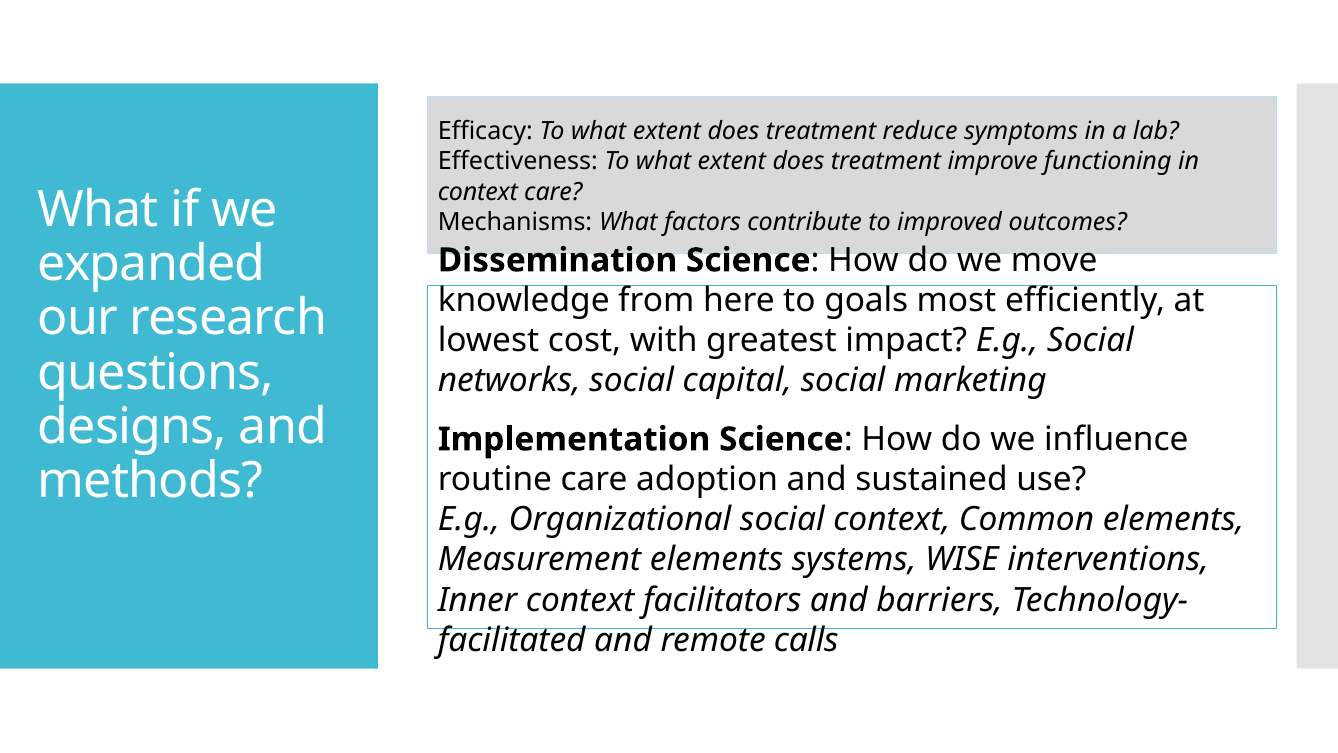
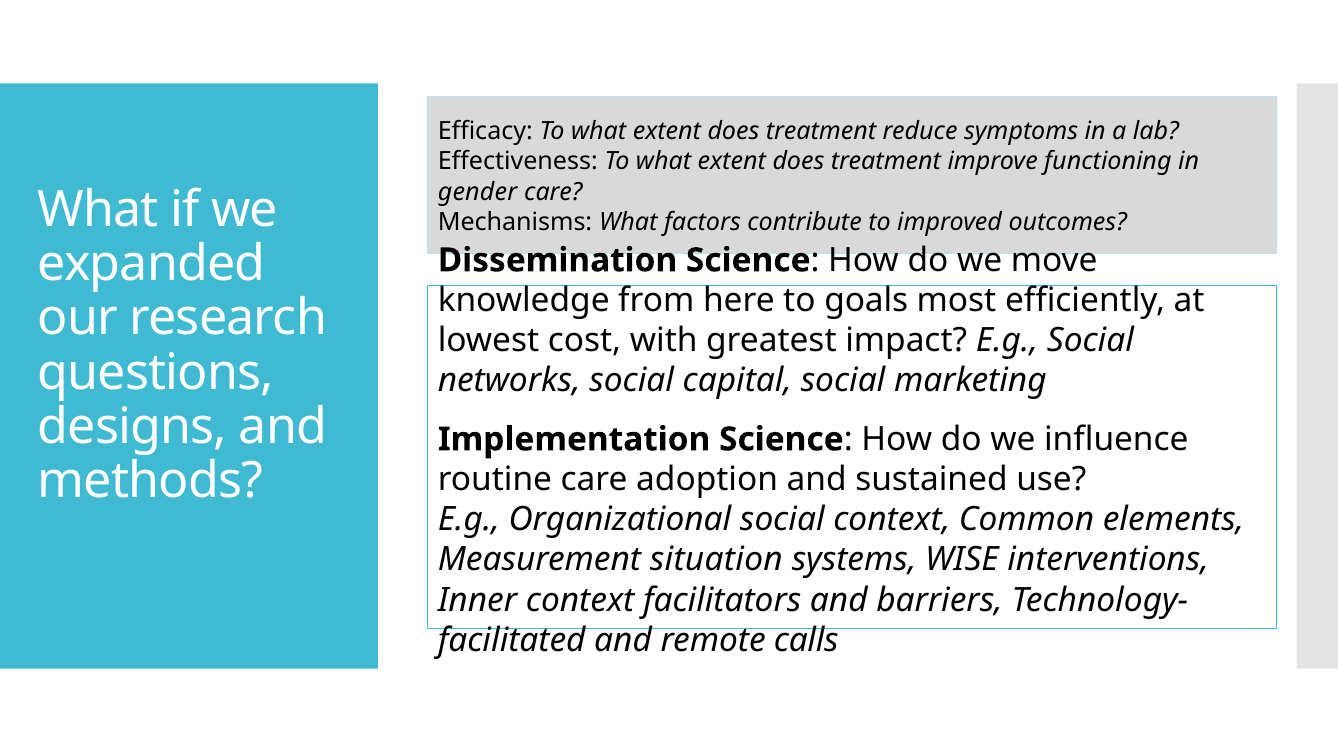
context: context -> gender (478, 192)
Measurement elements: elements -> situation (716, 560)
